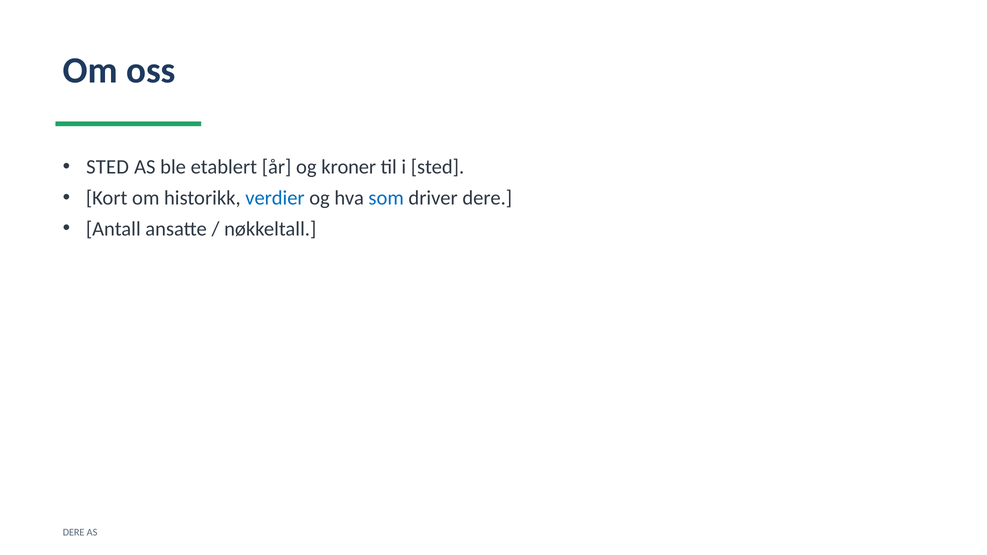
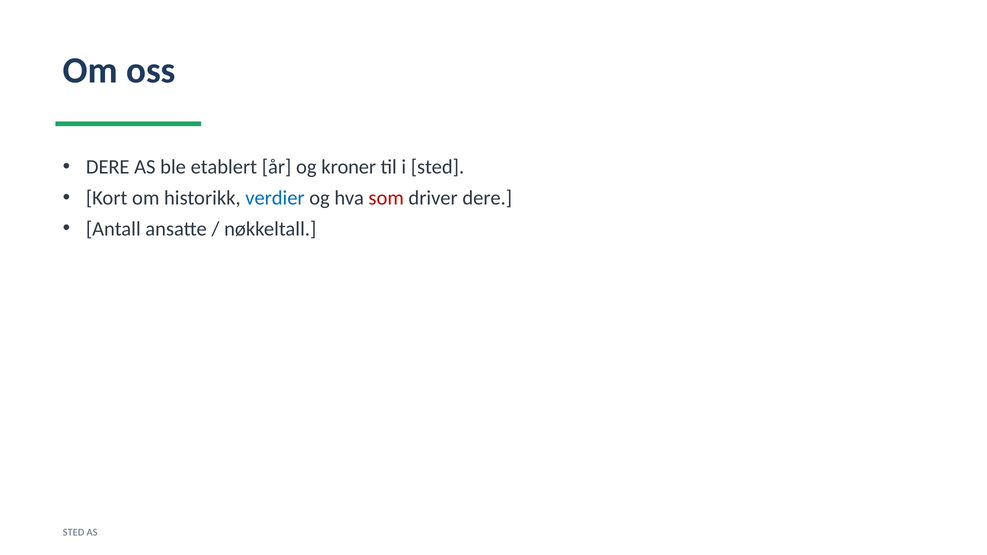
STED: STED -> DERE (108, 167)
som colour: blue -> red (386, 198)
DERE: DERE -> STED (74, 533)
